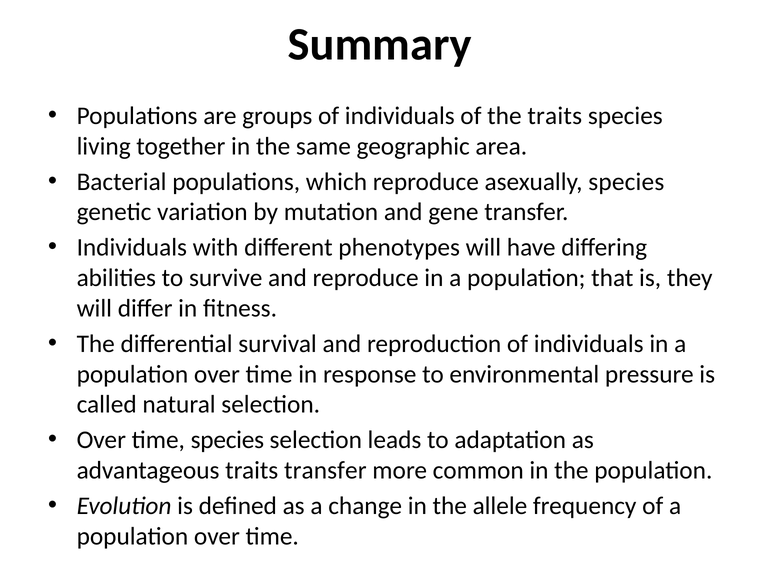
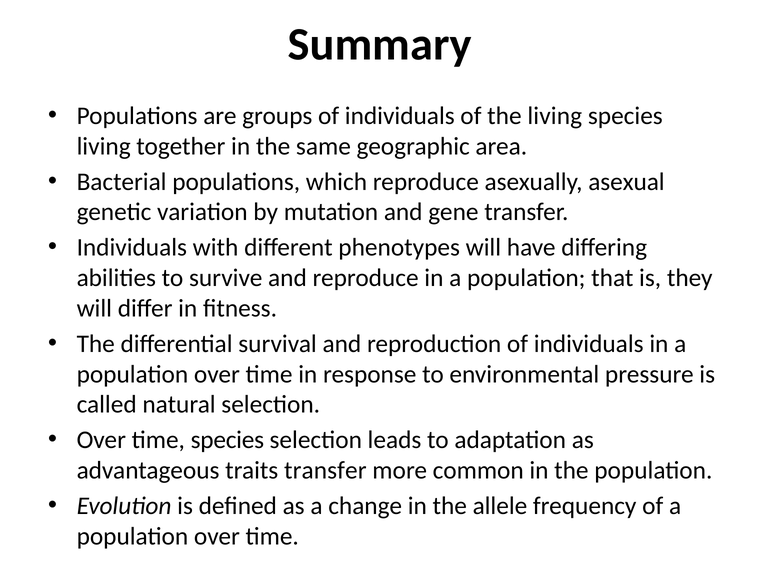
the traits: traits -> living (555, 116)
asexually species: species -> asexual (626, 182)
